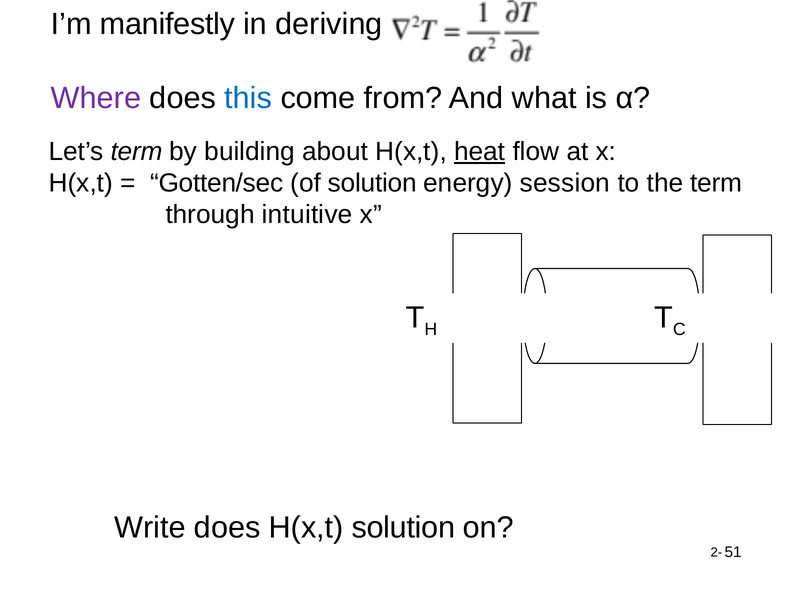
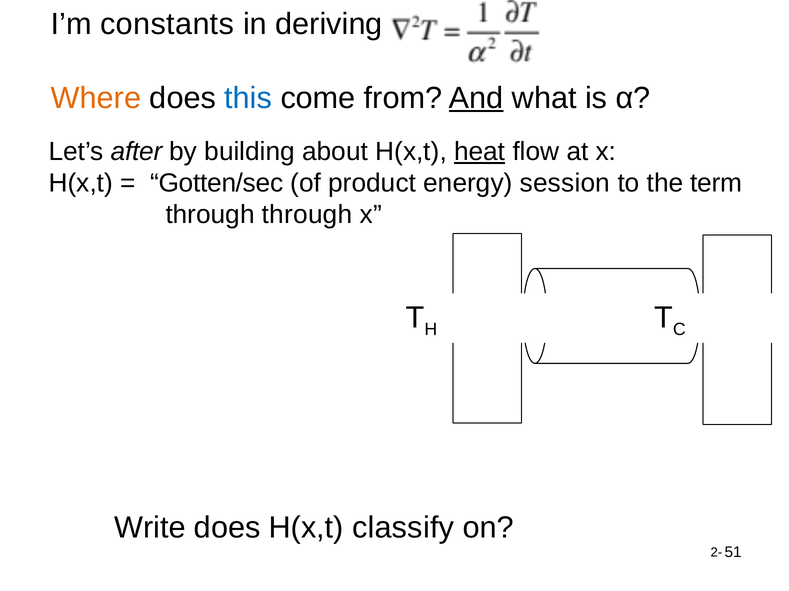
manifestly: manifestly -> constants (167, 24)
Where colour: purple -> orange (96, 98)
And underline: none -> present (476, 98)
Let’s term: term -> after (137, 152)
of solution: solution -> product (372, 183)
through intuitive: intuitive -> through (307, 215)
H(x,t solution: solution -> classify (403, 529)
